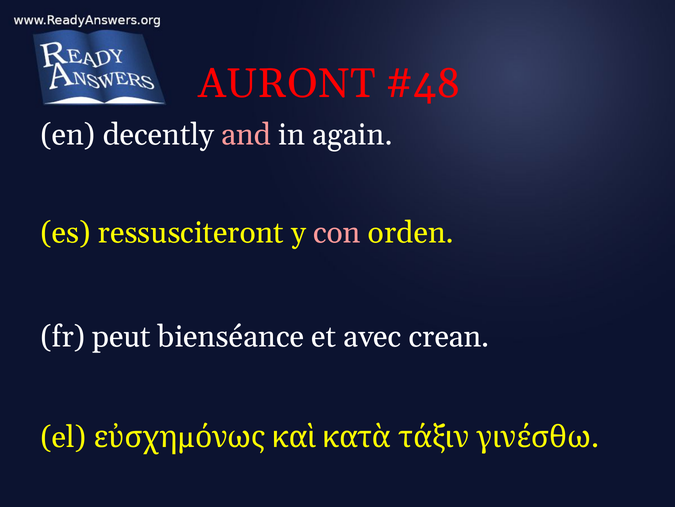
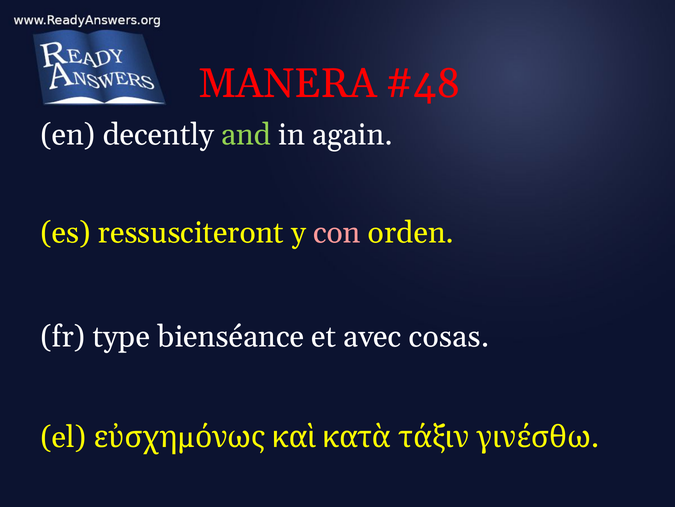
AURONT: AURONT -> MANERA (287, 83)
and colour: pink -> light green (246, 134)
peut: peut -> type (121, 336)
crean: crean -> cosas (449, 336)
